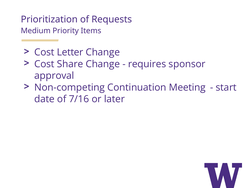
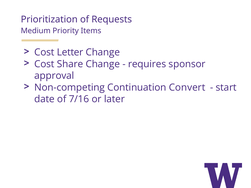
Meeting: Meeting -> Convert (187, 88)
